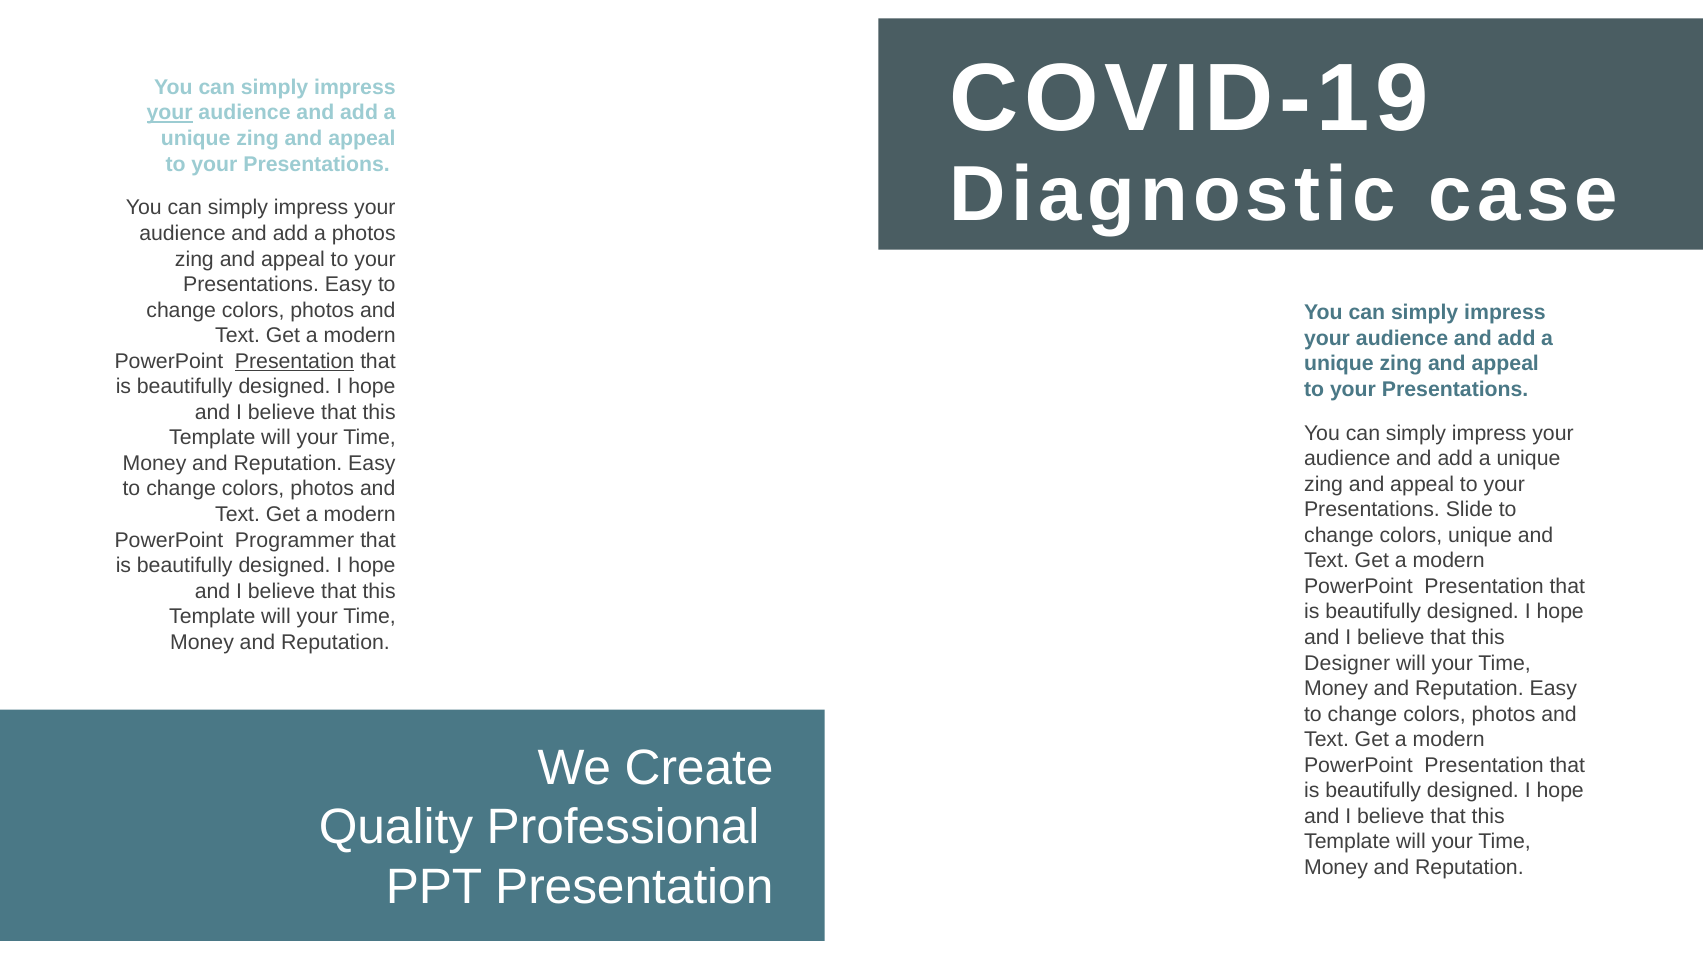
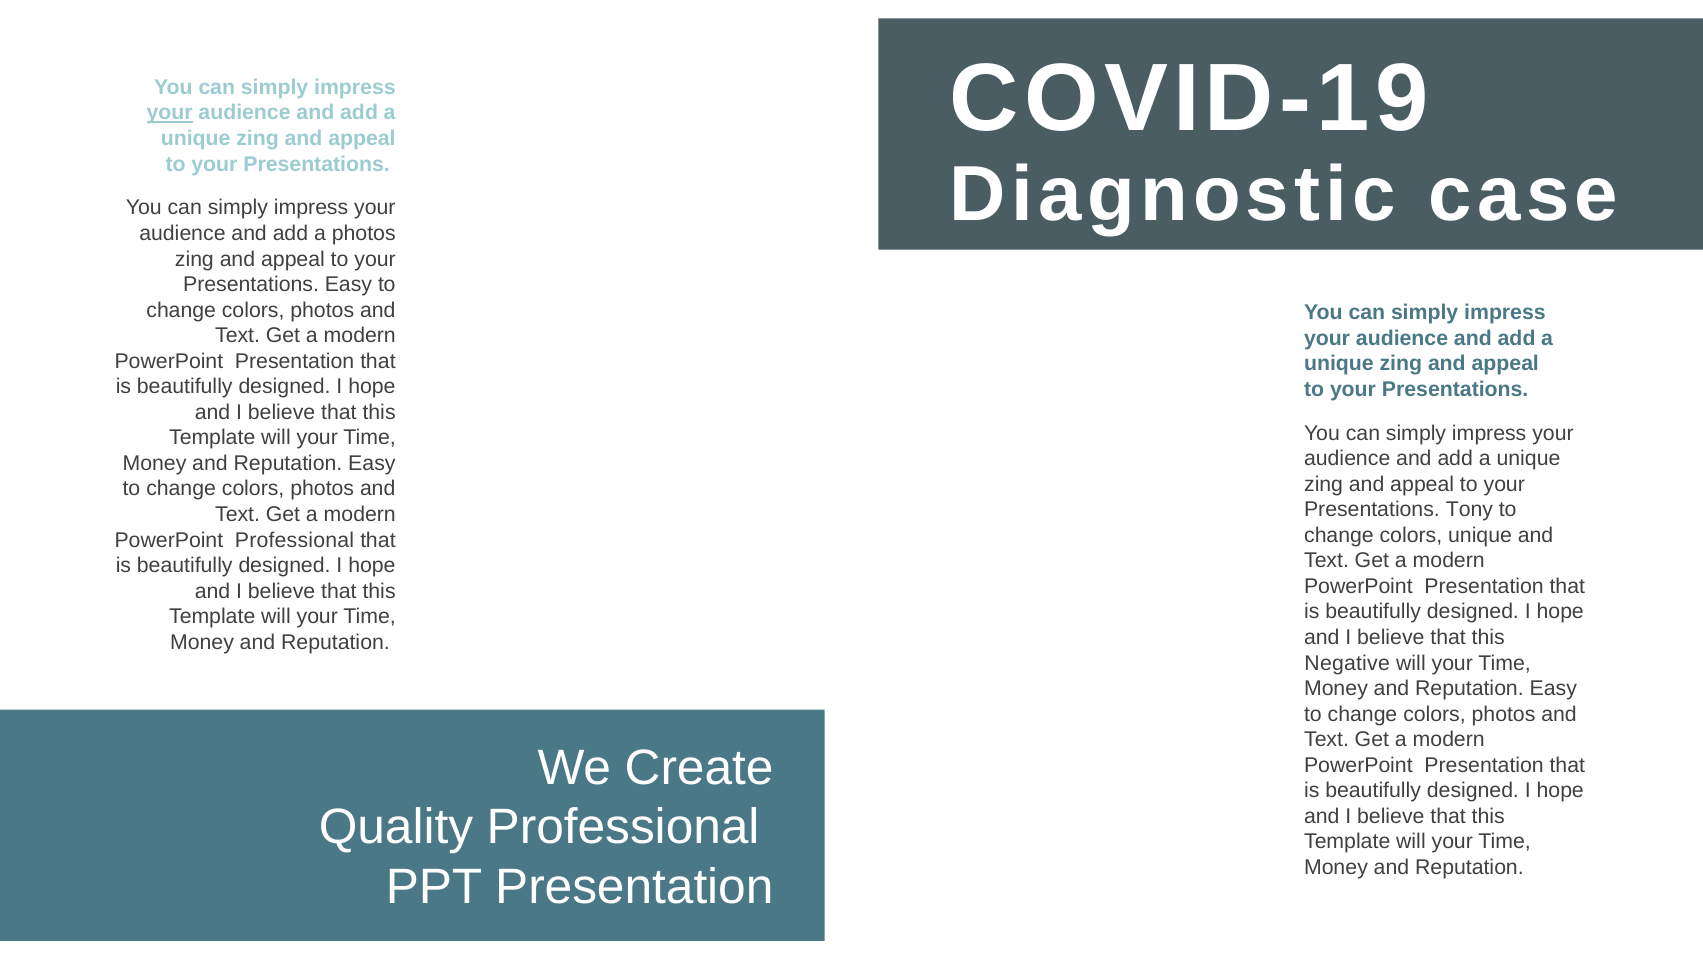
Presentation underline: present -> none (295, 361)
Slide: Slide -> Tony (1469, 510)
PowerPoint Programmer: Programmer -> Professional (295, 540)
Designer: Designer -> Negative (1347, 663)
